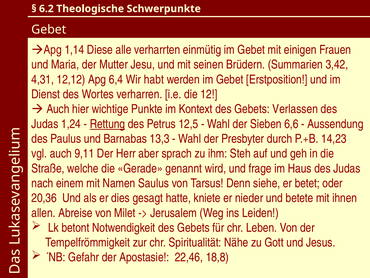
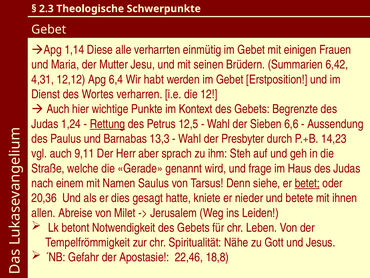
6.2: 6.2 -> 2.3 (46, 9)
3,42: 3,42 -> 6,42 (337, 65)
Verlassen: Verlassen -> Begrenzte (295, 109)
betet underline: none -> present (307, 183)
